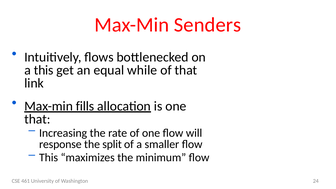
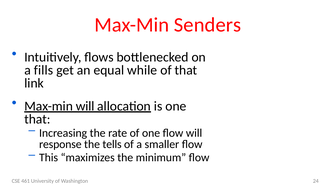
a this: this -> fills (44, 70)
Max-min fills: fills -> will (85, 106)
split: split -> tells (112, 144)
